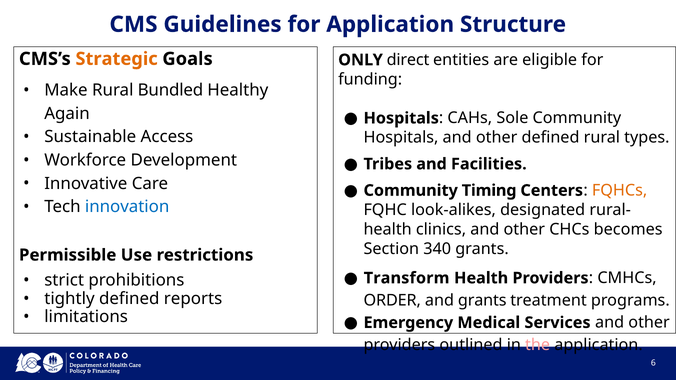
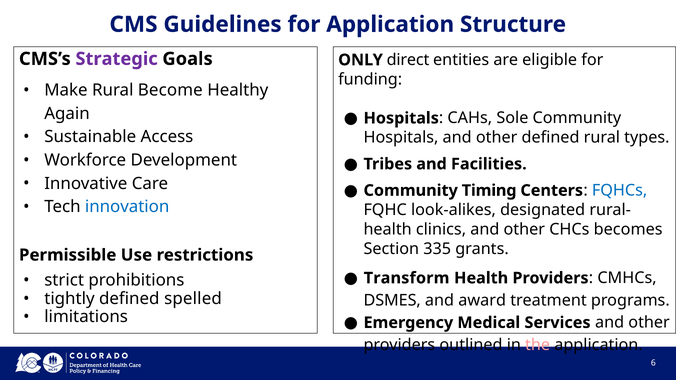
Strategic colour: orange -> purple (117, 59)
Bundled: Bundled -> Become (170, 90)
FQHCs colour: orange -> blue (620, 191)
340: 340 -> 335 (437, 249)
reports: reports -> spelled (193, 299)
ORDER: ORDER -> DSMES (392, 301)
and grants: grants -> award (482, 301)
